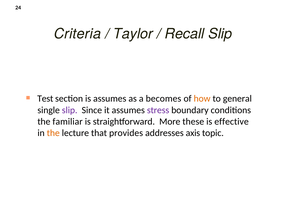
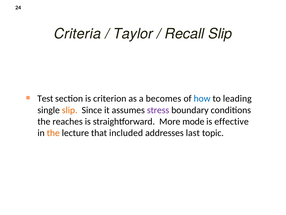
is assumes: assumes -> criterion (110, 98)
how colour: orange -> blue (202, 98)
general: general -> leading (237, 98)
slip colour: purple -> orange (70, 110)
familiar: familiar -> reaches (68, 121)
these: these -> mode (193, 121)
provides: provides -> included (126, 133)
axis: axis -> last (193, 133)
